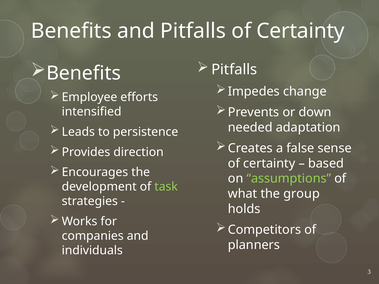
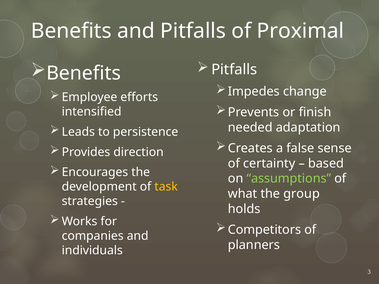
Pitfalls of Certainty: Certainty -> Proximal (300, 31)
down: down -> finish (315, 112)
task colour: light green -> yellow (166, 187)
